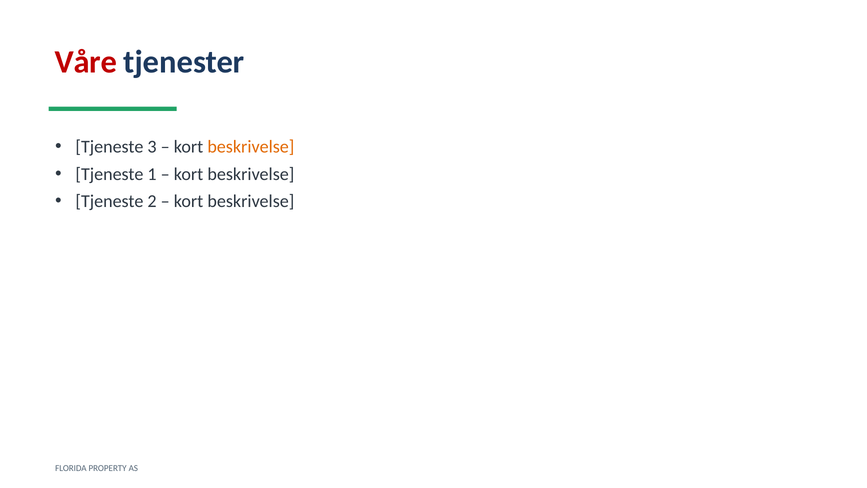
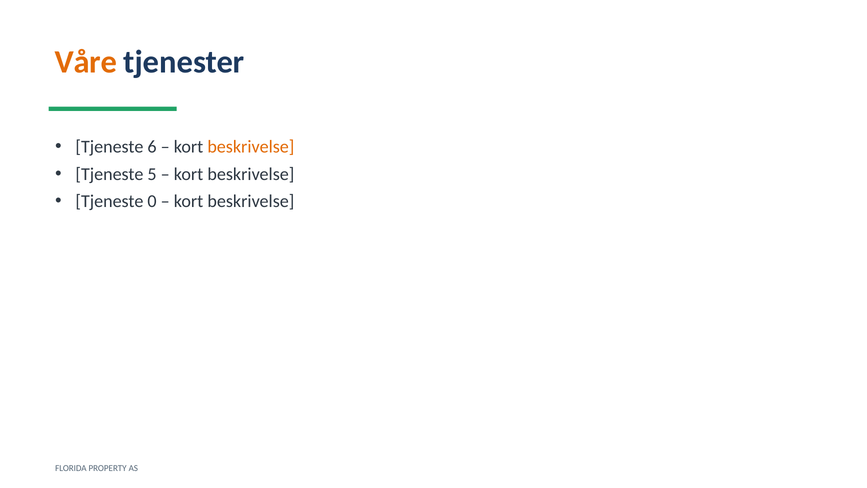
Våre colour: red -> orange (86, 62)
3: 3 -> 6 (152, 147)
1: 1 -> 5 (152, 174)
2: 2 -> 0 (152, 201)
